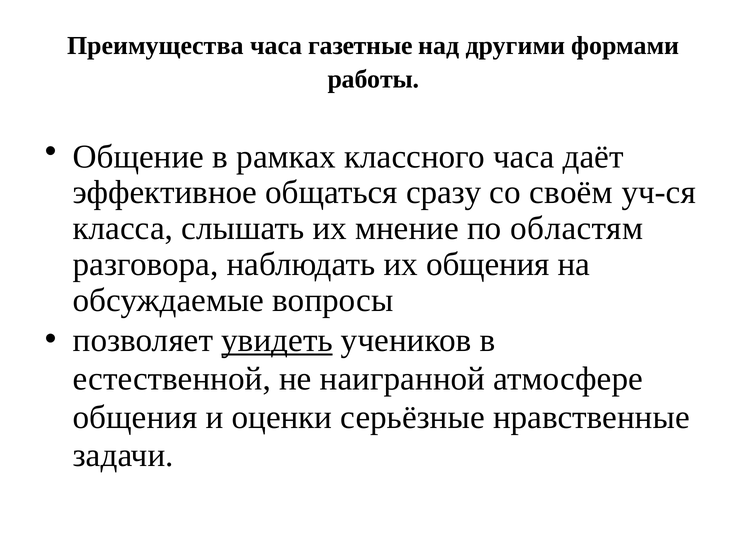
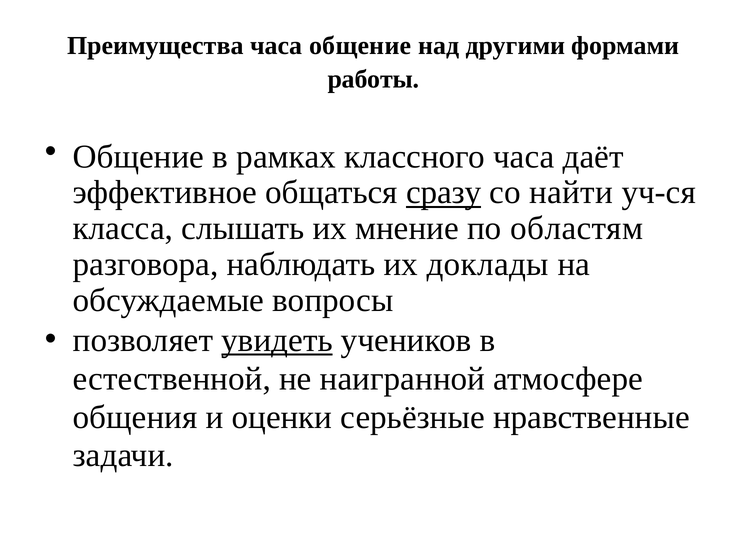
часа газетные: газетные -> общение (360, 46)
сразу underline: none -> present (444, 193)
своём: своём -> найти (571, 193)
их общения: общения -> доклады (488, 264)
